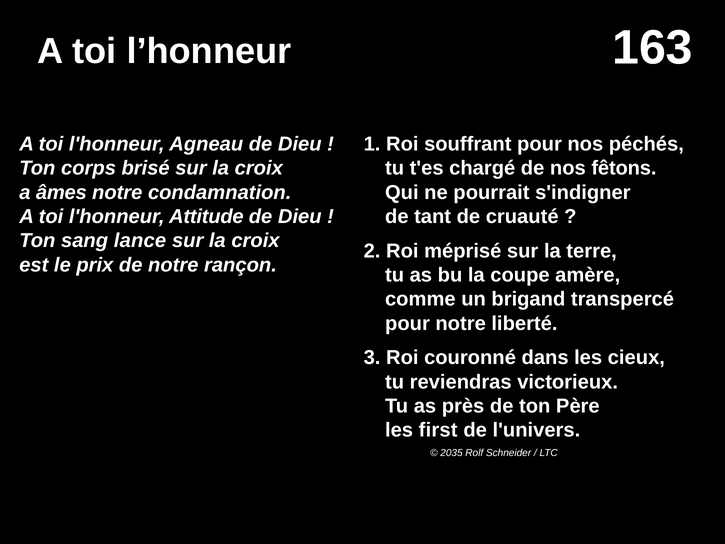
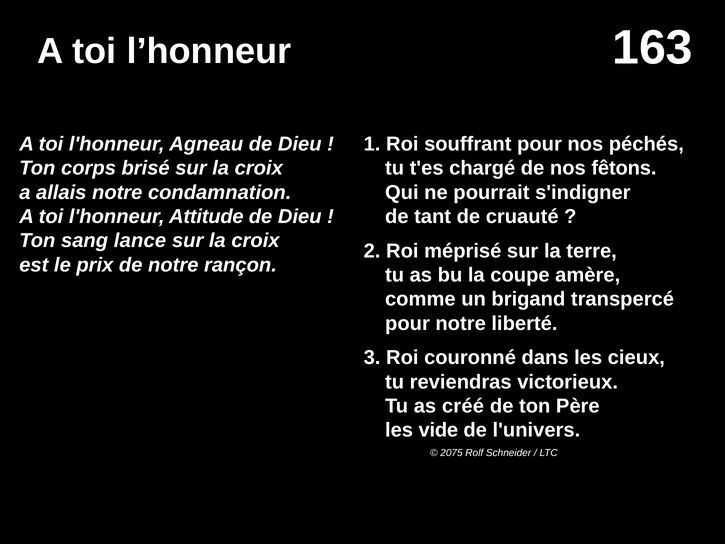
âmes: âmes -> allais (61, 192)
près: près -> créé (463, 406)
first: first -> vide (438, 430)
2035: 2035 -> 2075 (451, 453)
